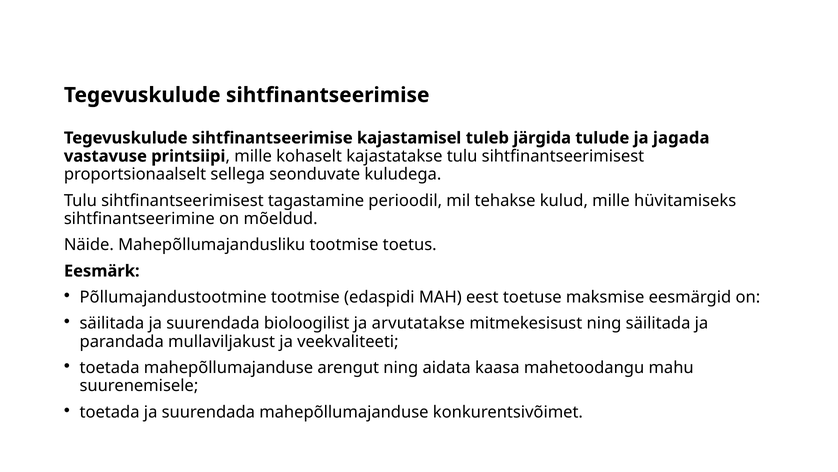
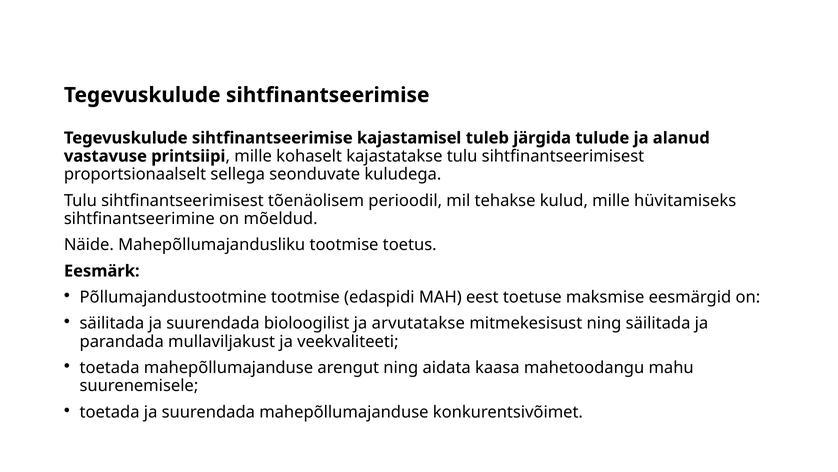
jagada: jagada -> alanud (681, 138)
tagastamine: tagastamine -> tõenäolisem (316, 200)
